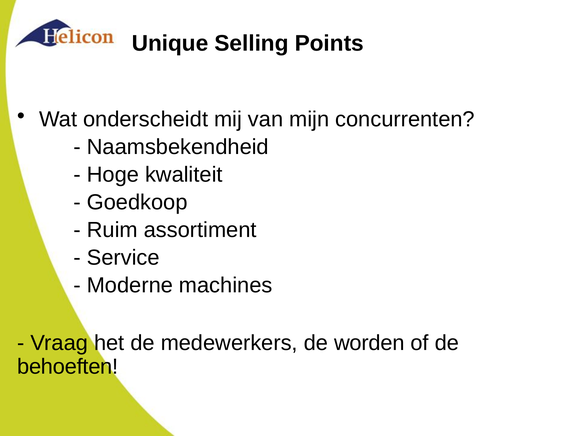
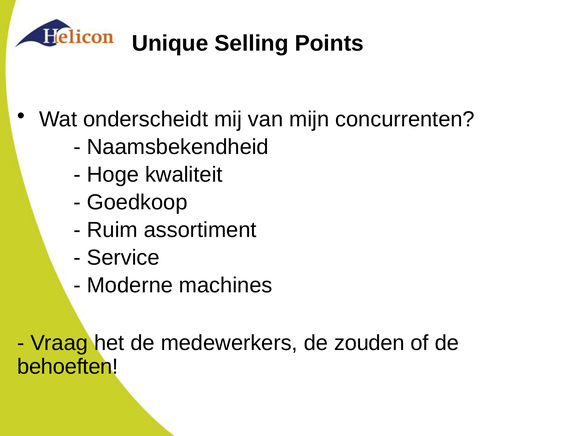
worden: worden -> zouden (369, 343)
